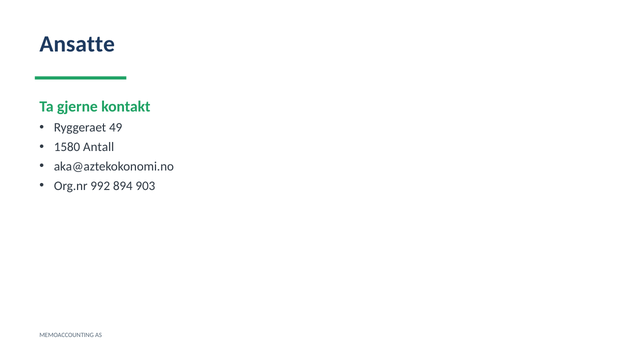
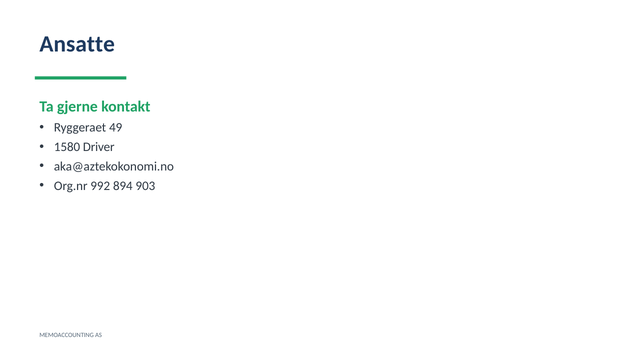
Antall: Antall -> Driver (99, 147)
